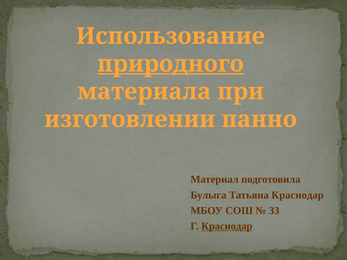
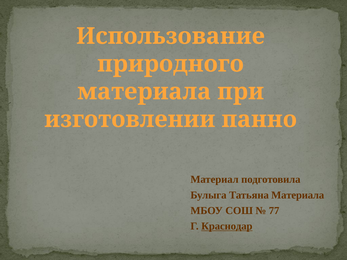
природного underline: present -> none (171, 64)
Татьяна Краснодар: Краснодар -> Материала (298, 195)
33: 33 -> 77 (274, 211)
